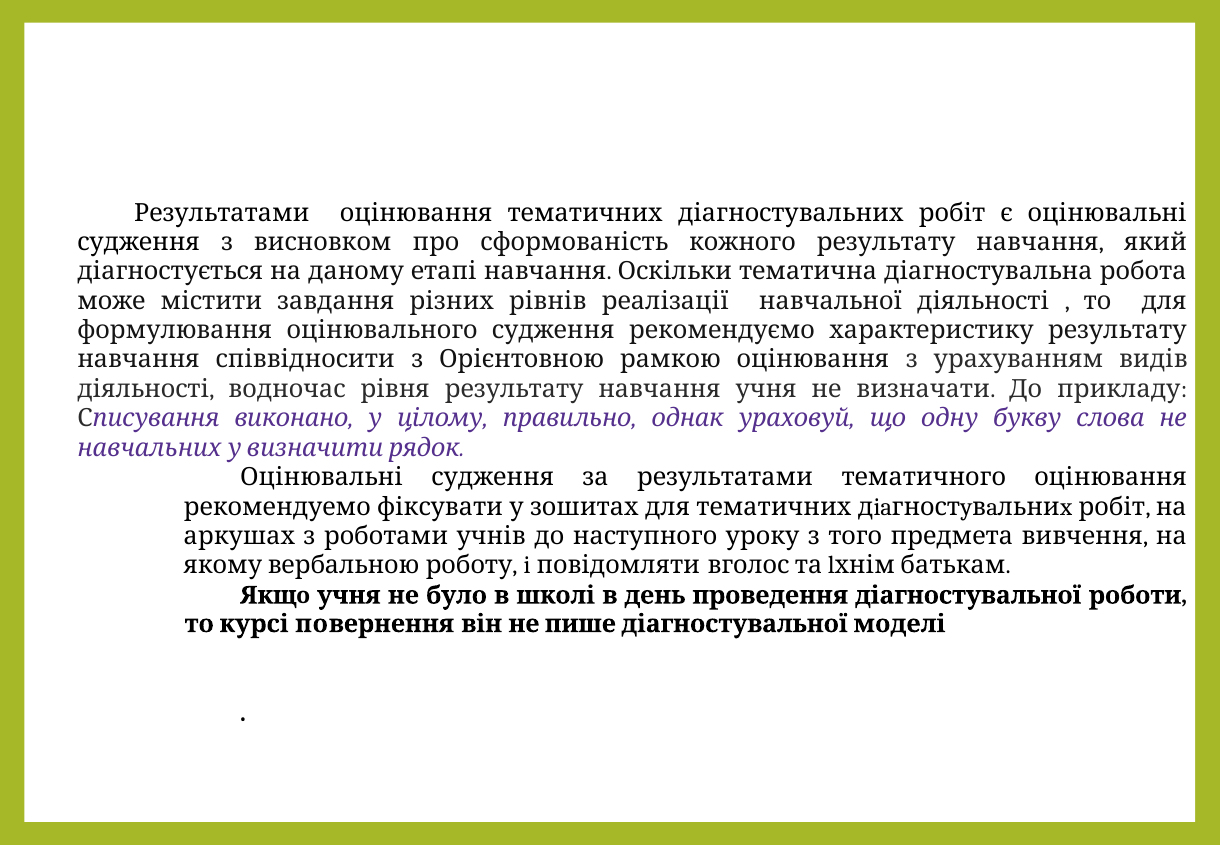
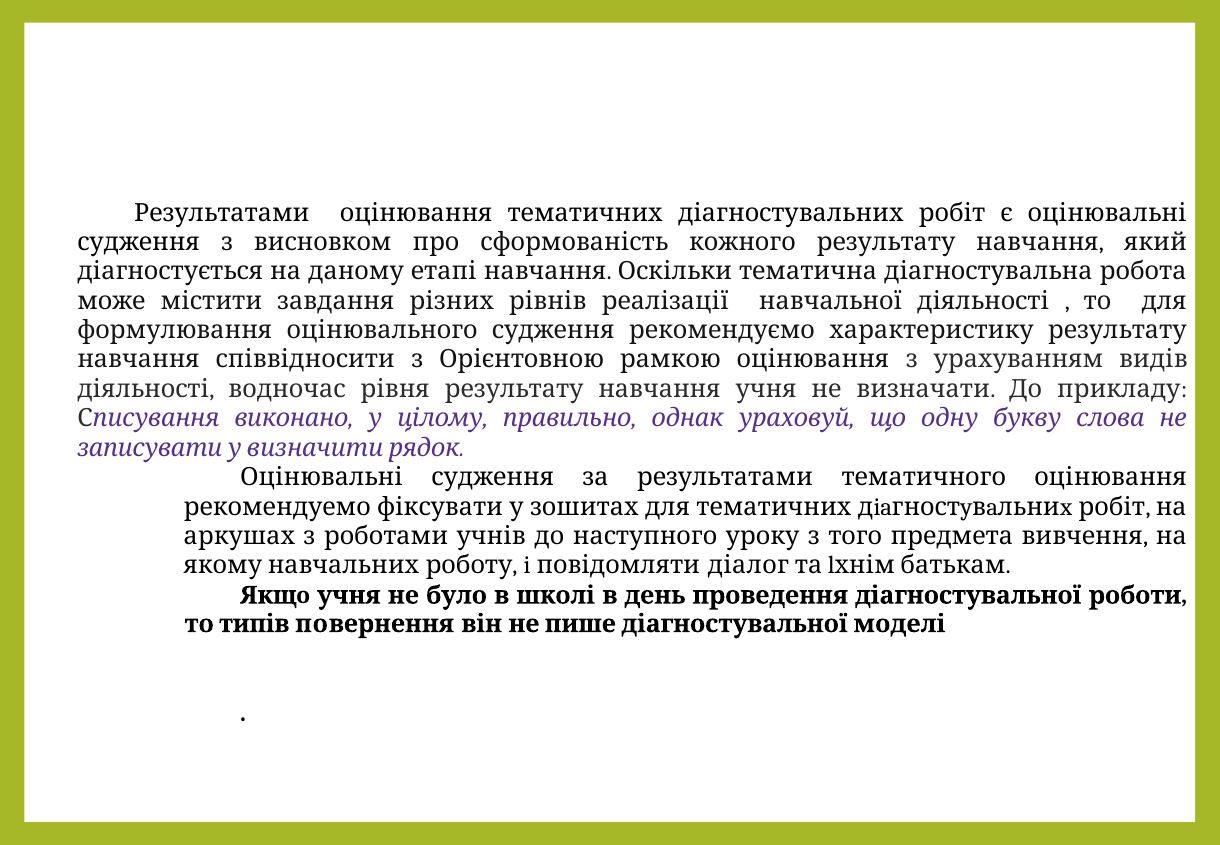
навчальних: навчальних -> записувати (150, 448)
вербальною: вербальною -> навчальних (343, 565)
вголос: вголос -> діалог (748, 565)
курсі: курсі -> типів (254, 624)
